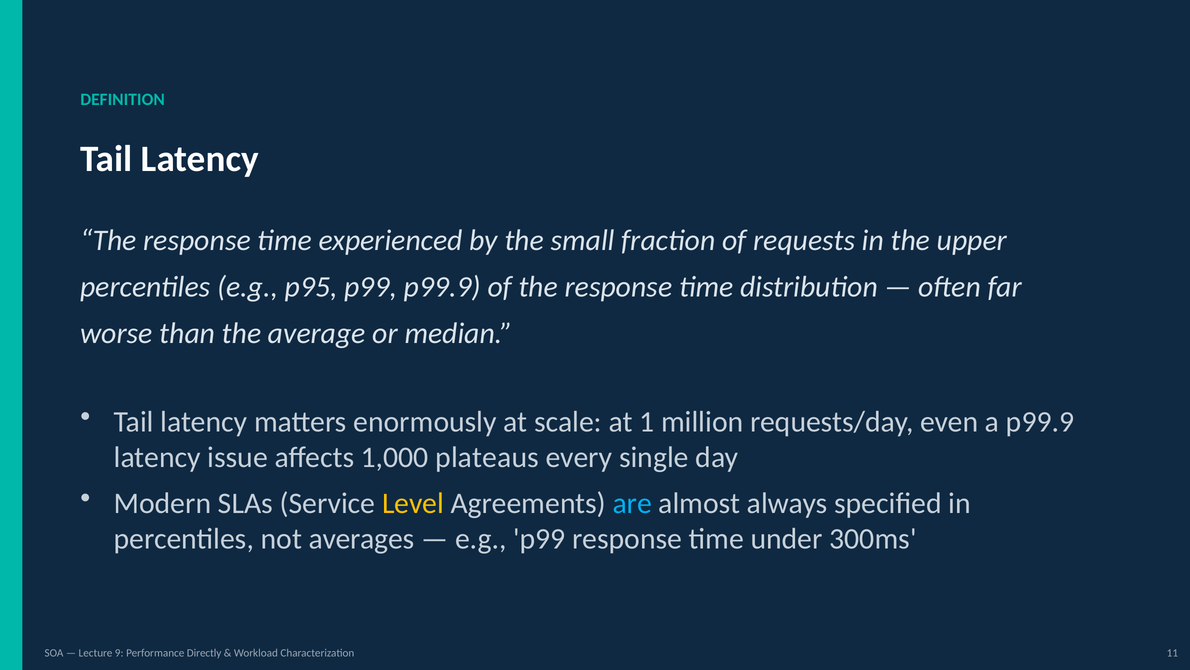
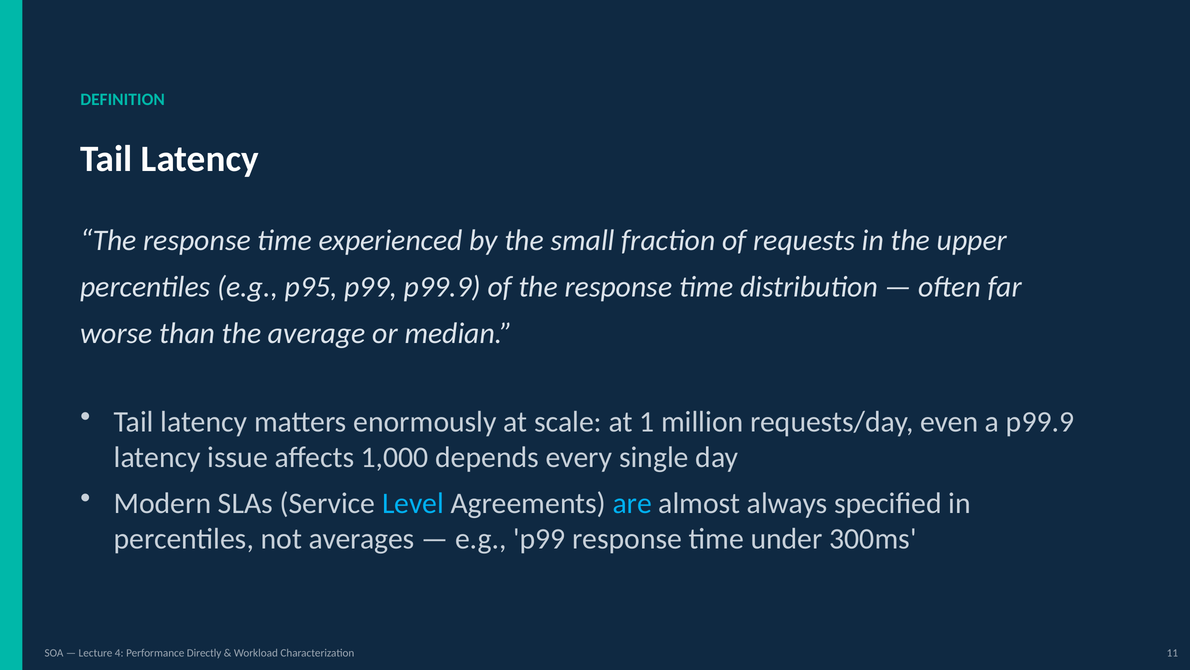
plateaus: plateaus -> depends (487, 457)
Level colour: yellow -> light blue (413, 503)
9: 9 -> 4 (119, 652)
